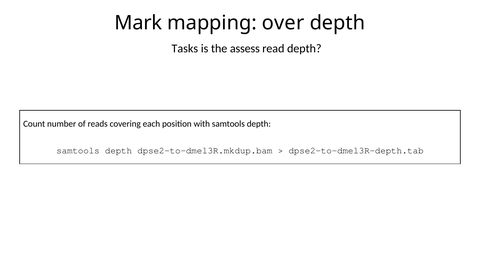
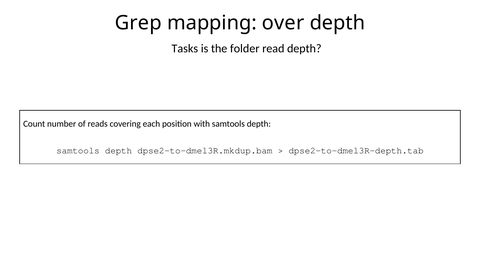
Mark: Mark -> Grep (138, 23)
assess: assess -> folder (245, 49)
